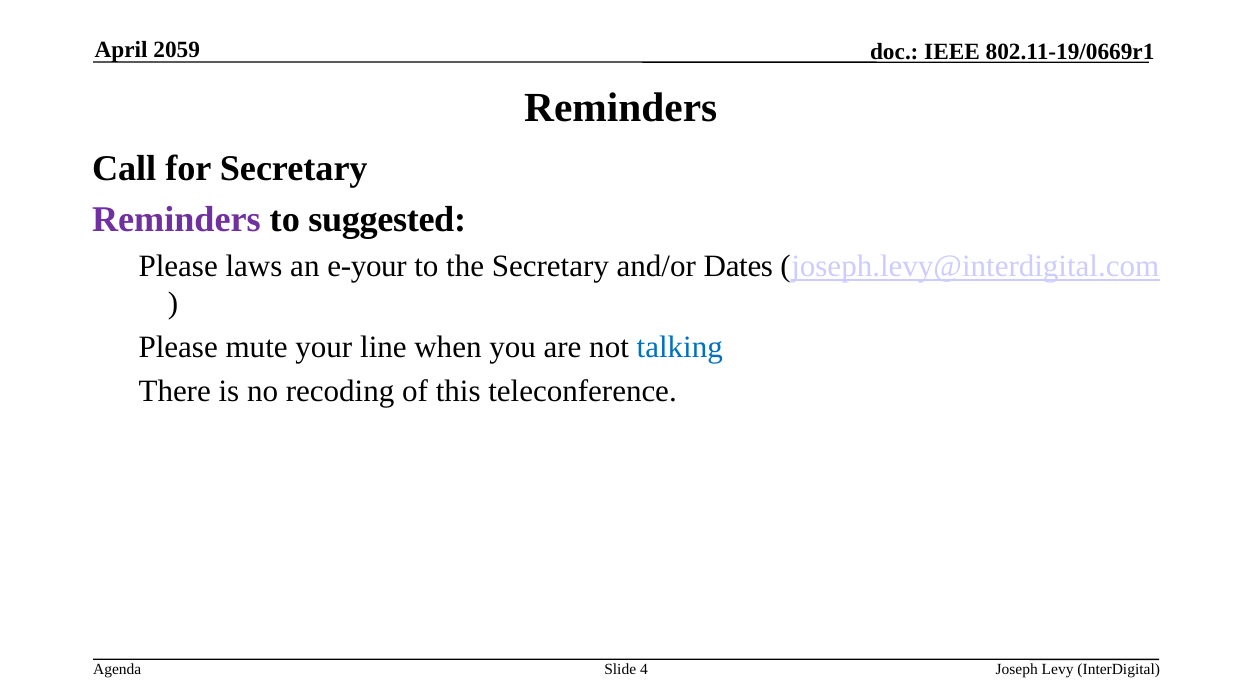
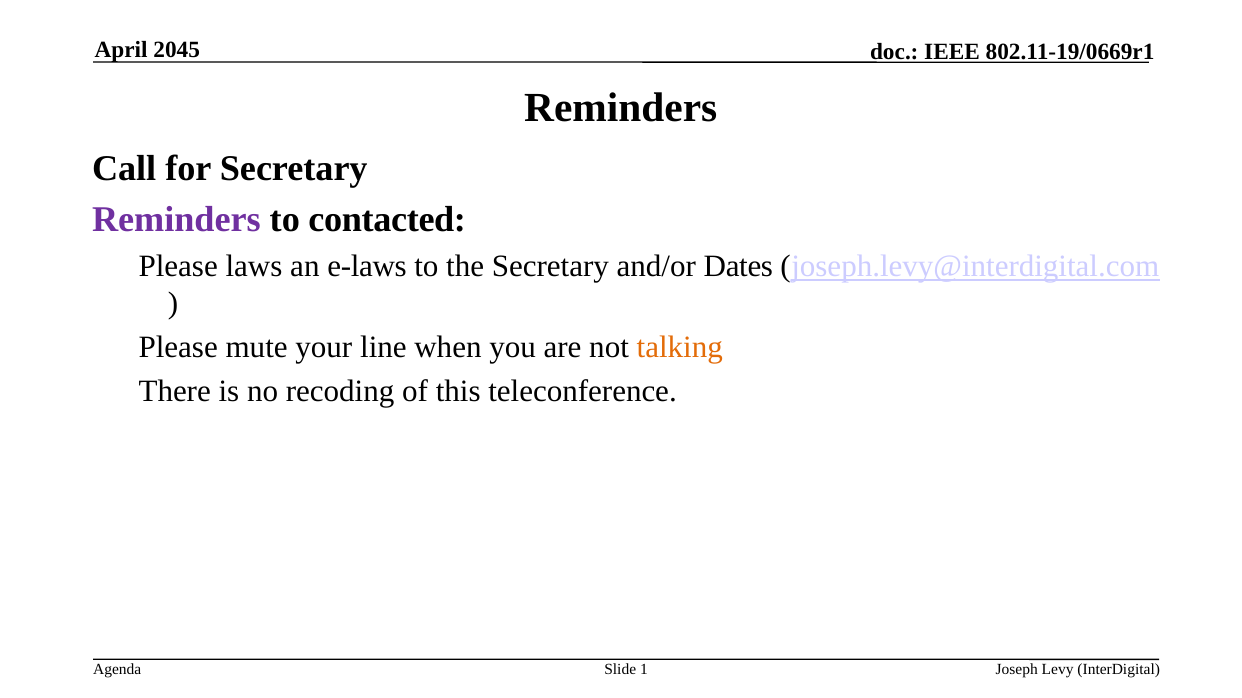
2059: 2059 -> 2045 (177, 49)
suggested: suggested -> contacted (387, 220)
e-your: e-your -> e-laws (367, 266)
talking colour: blue -> orange (680, 347)
4: 4 -> 1 (644, 670)
